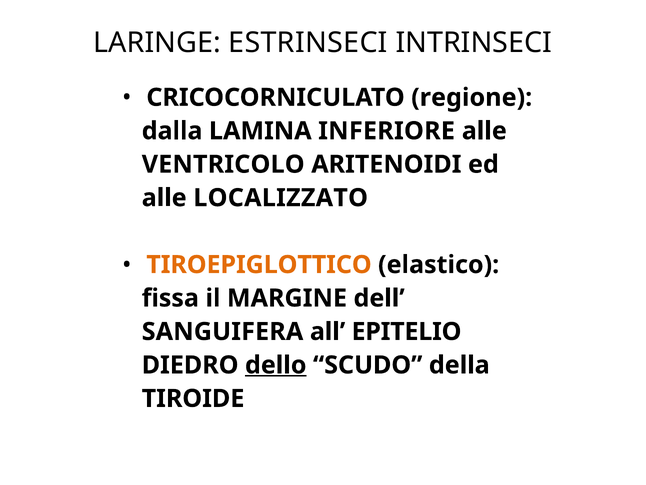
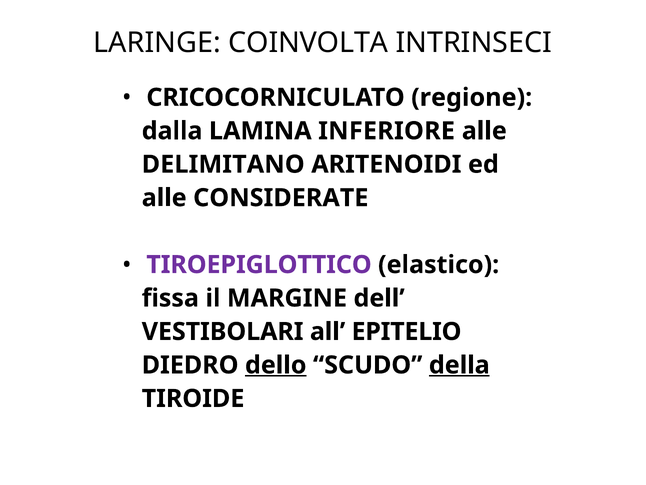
ESTRINSECI: ESTRINSECI -> COINVOLTA (308, 43)
VENTRICOLO: VENTRICOLO -> DELIMITANO (223, 164)
LOCALIZZATO: LOCALIZZATO -> CONSIDERATE (281, 198)
TIROEPIGLOTTICO colour: orange -> purple (259, 265)
SANGUIFERA: SANGUIFERA -> VESTIBOLARI (223, 331)
della underline: none -> present (459, 365)
